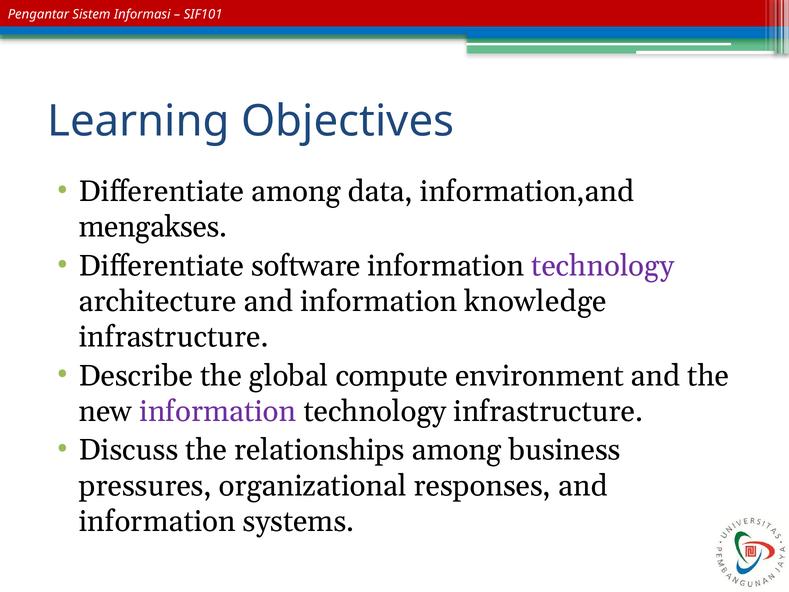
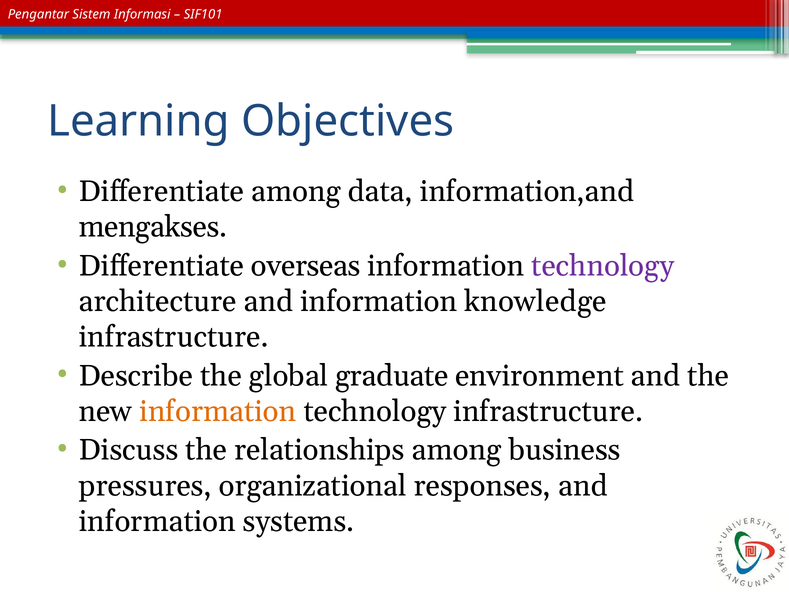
software: software -> overseas (306, 266)
compute: compute -> graduate (392, 376)
information colour: purple -> orange (218, 411)
